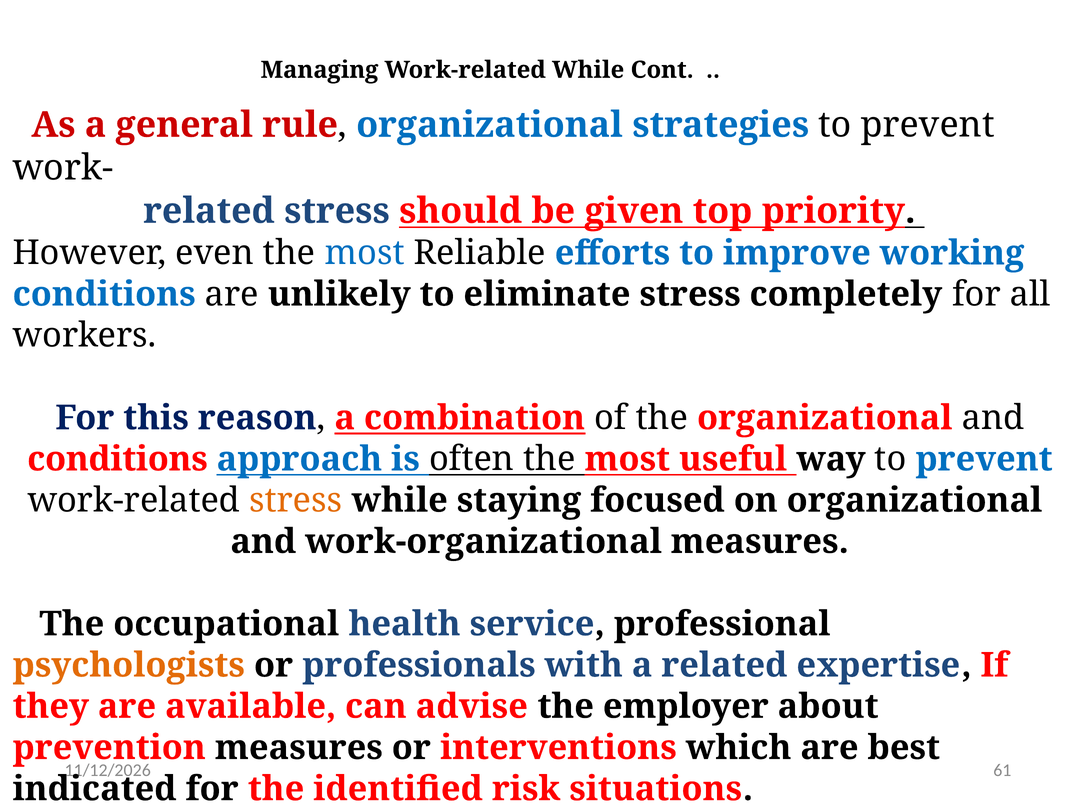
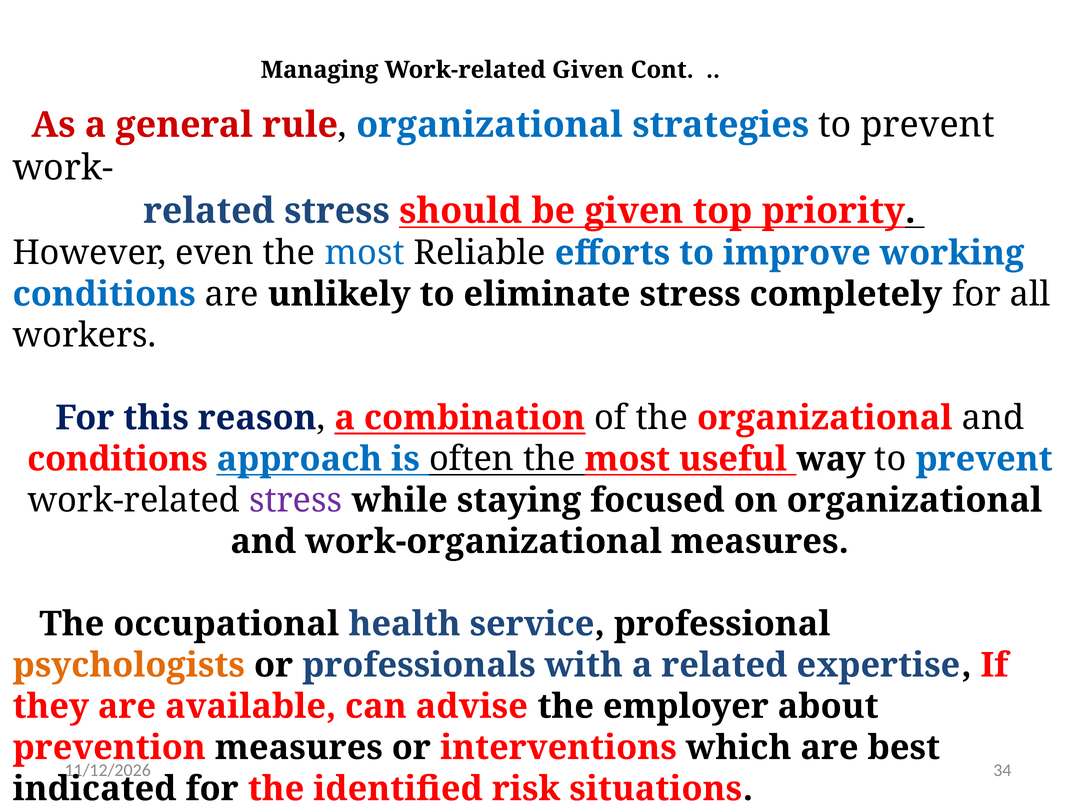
Work-related While: While -> Given (588, 70)
stress colour: orange -> purple (296, 500)
61: 61 -> 34 (1002, 771)
